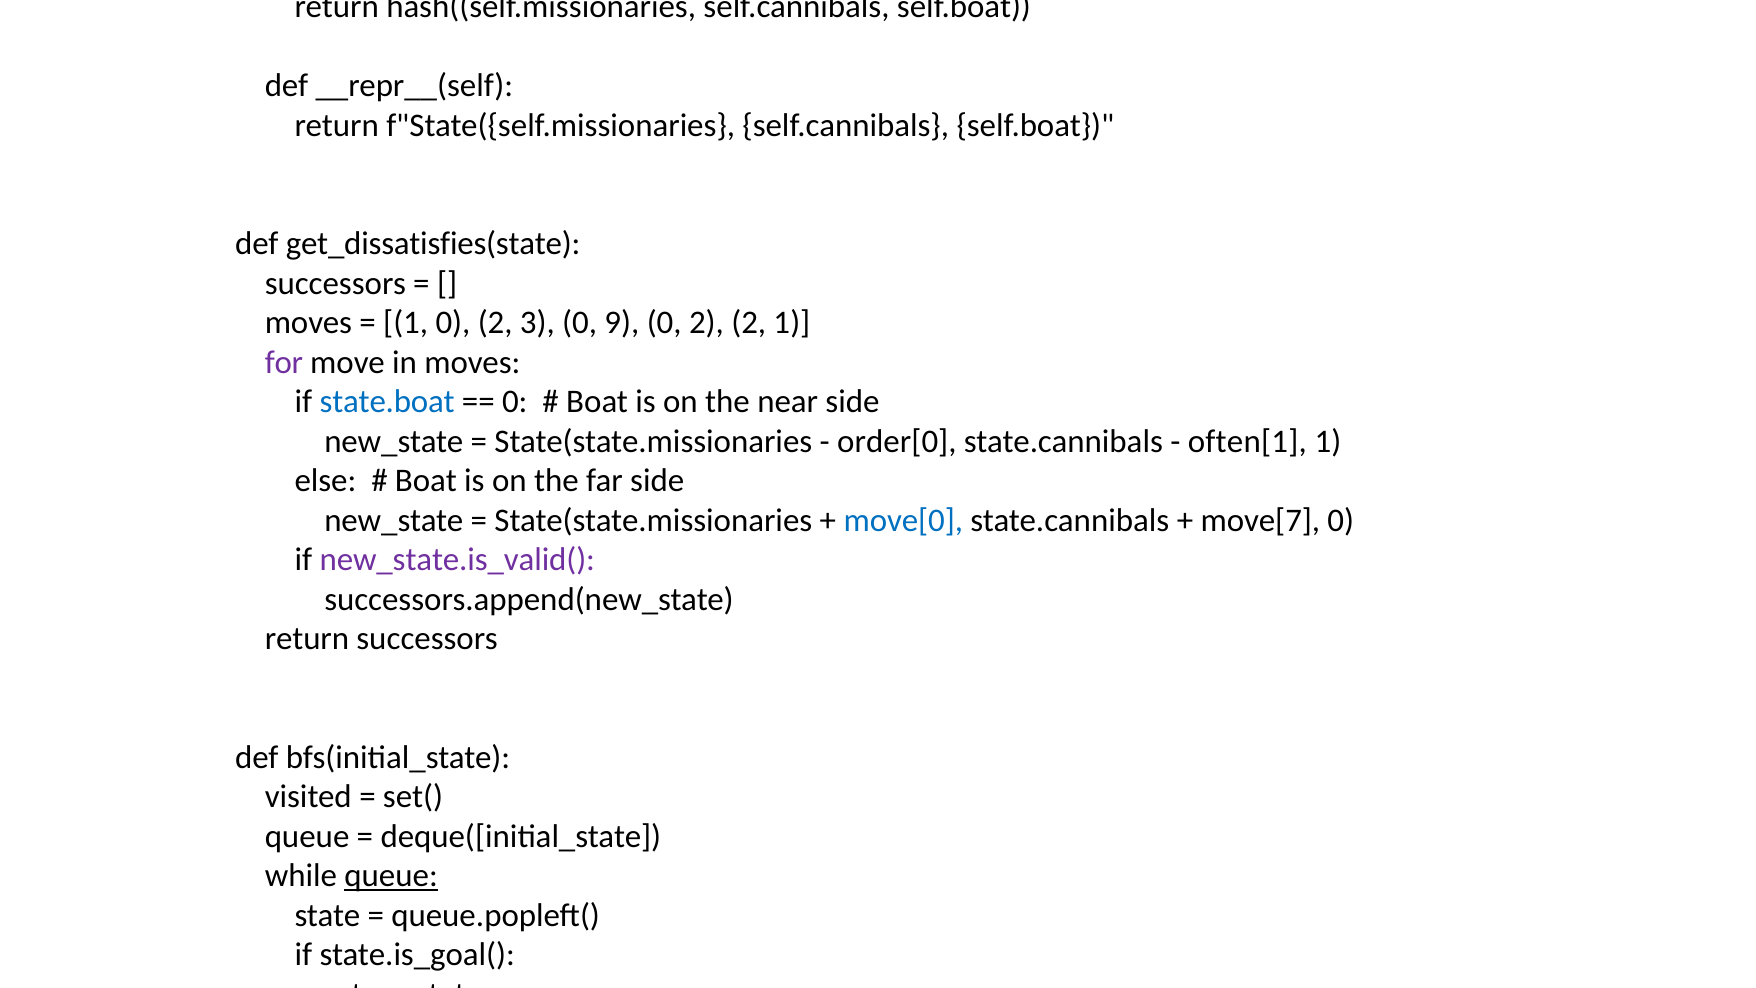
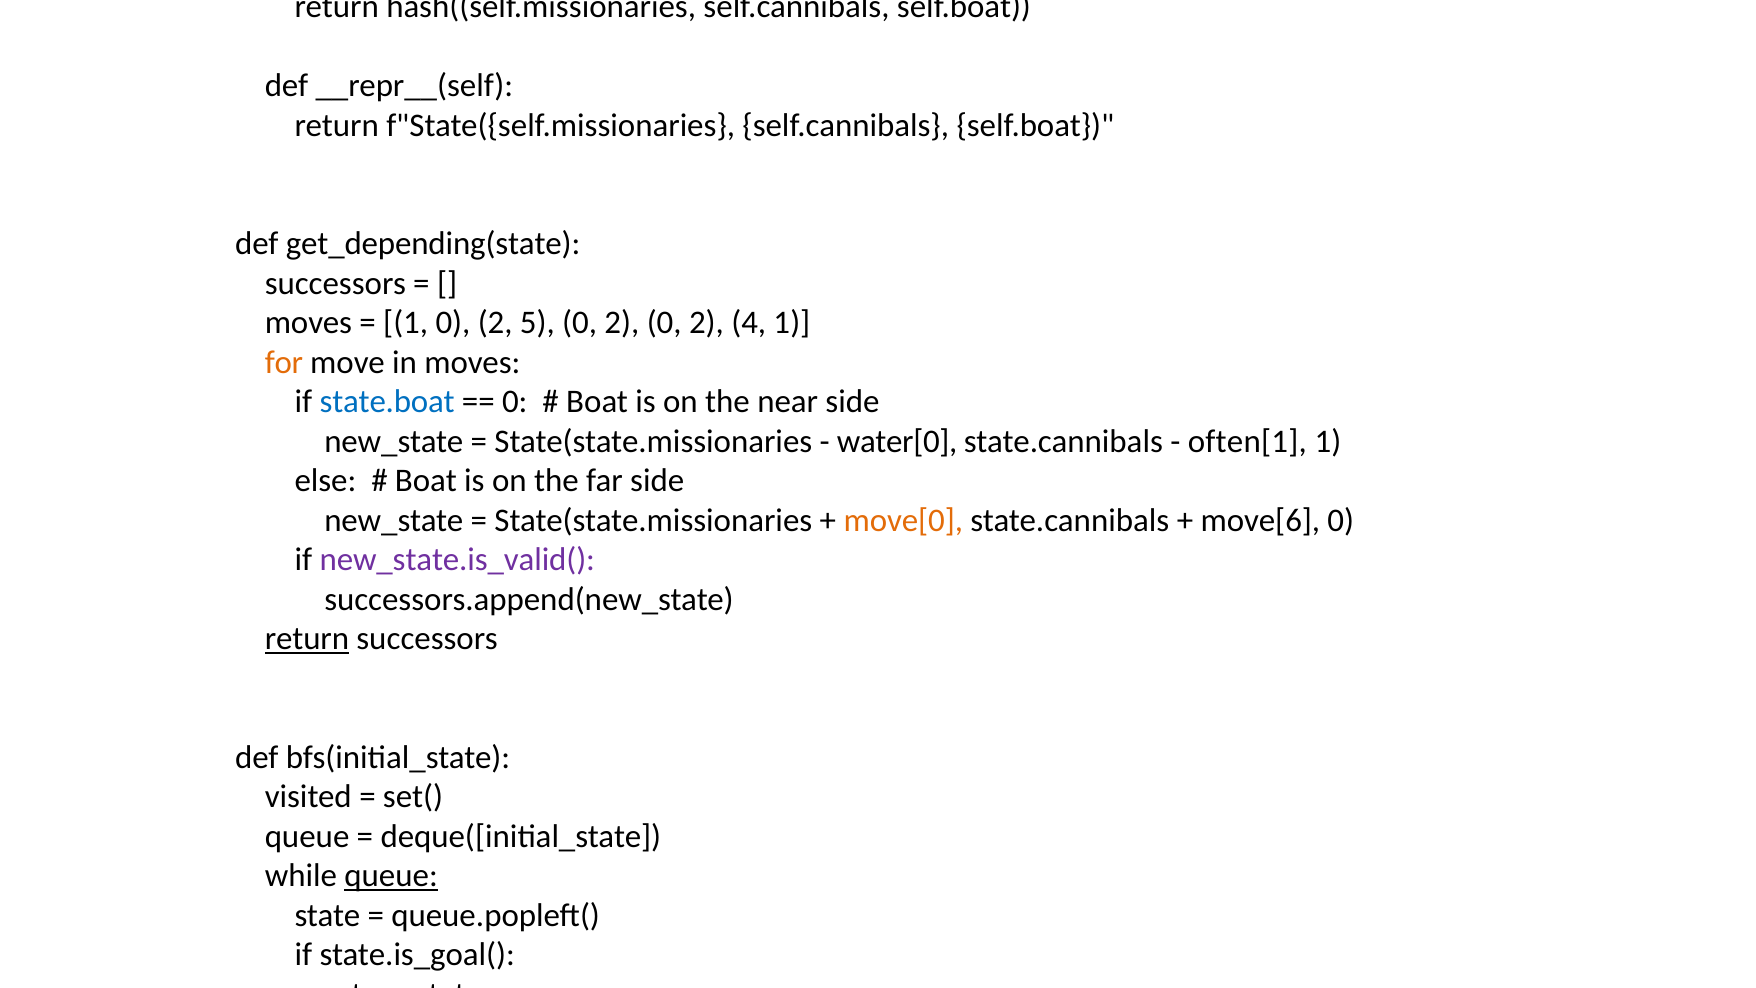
get_dissatisfies(state: get_dissatisfies(state -> get_depending(state (433, 244)
2 3: 3 -> 5 (537, 323)
9: 9 -> 2 (622, 323)
2 2: 2 -> 4 (749, 323)
for colour: purple -> orange (284, 362)
order[0: order[0 -> water[0 (897, 441)
move[0 colour: blue -> orange (903, 520)
move[7: move[7 -> move[6 (1260, 520)
return underline: none -> present (307, 639)
